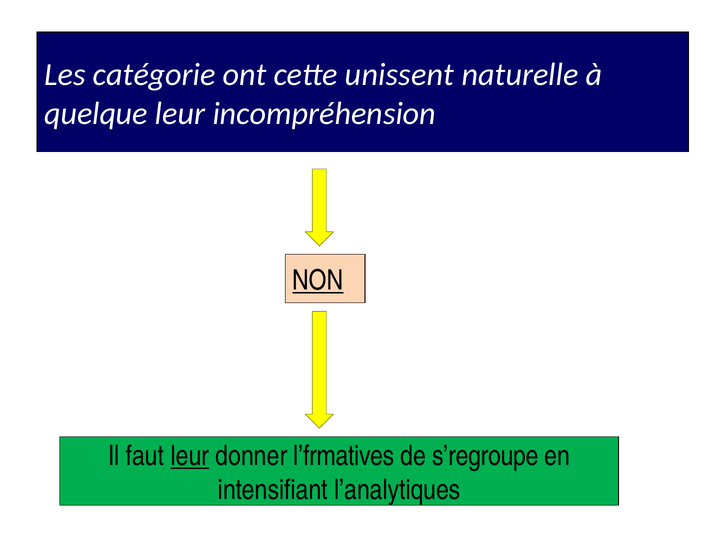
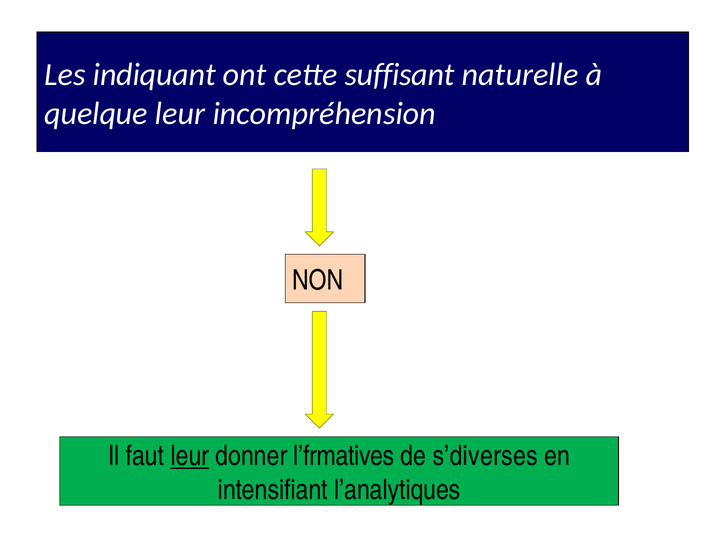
catégorie: catégorie -> indiquant (154, 75)
unissent: unissent -> suffisant (400, 75)
NON underline: present -> none (318, 281)
s’regroupe: s’regroupe -> s’diverses (485, 456)
